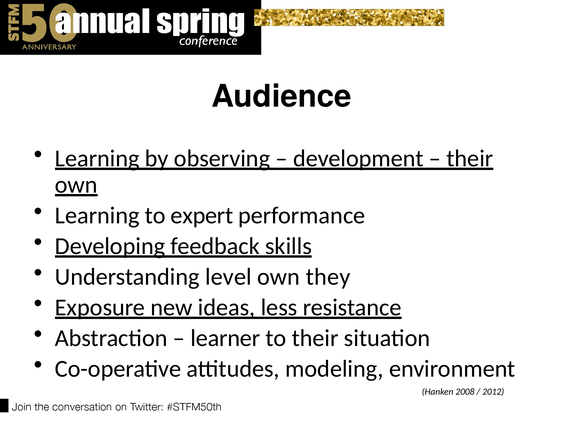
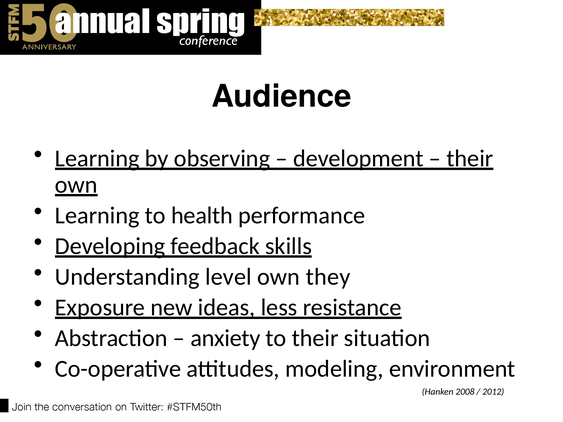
expert: expert -> health (202, 215)
learner: learner -> anxiety (225, 338)
